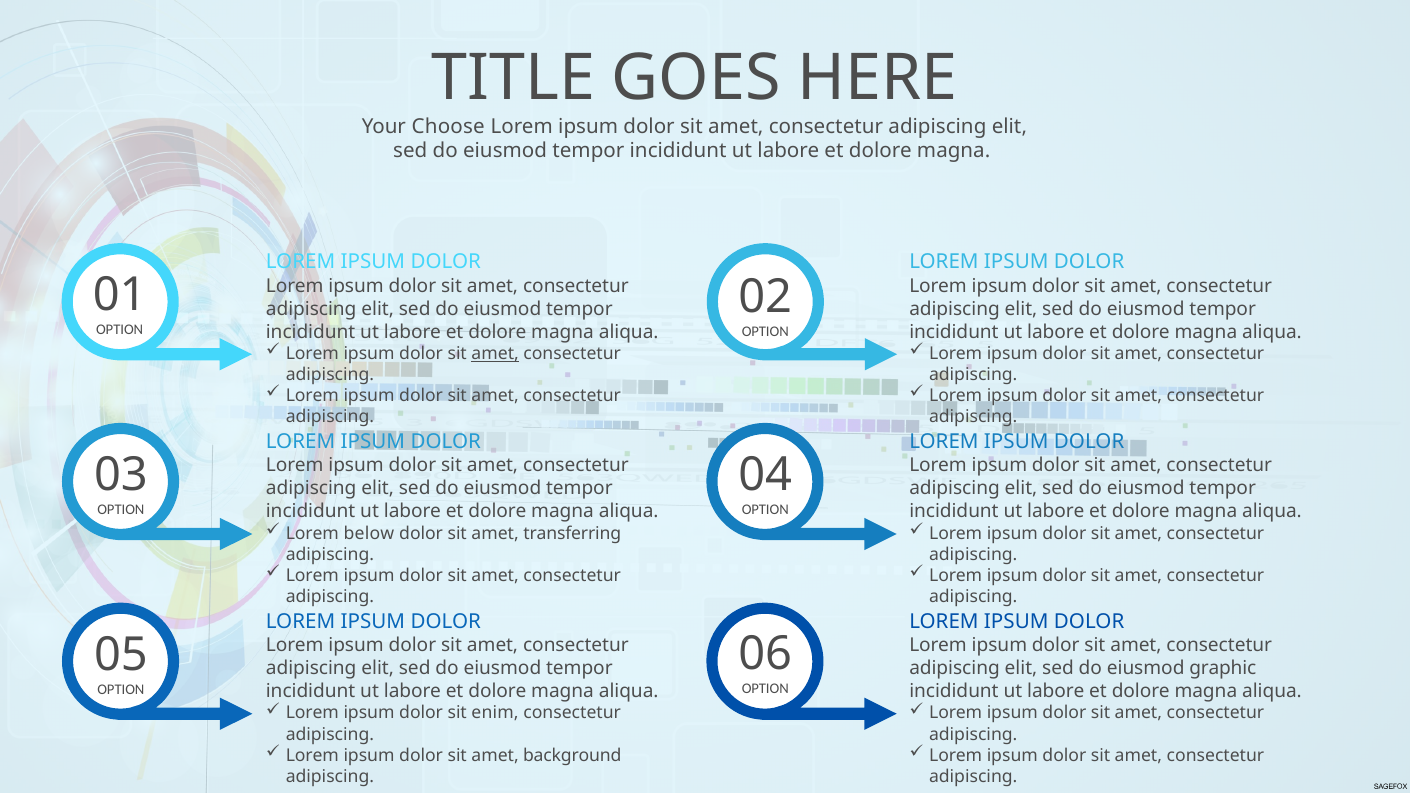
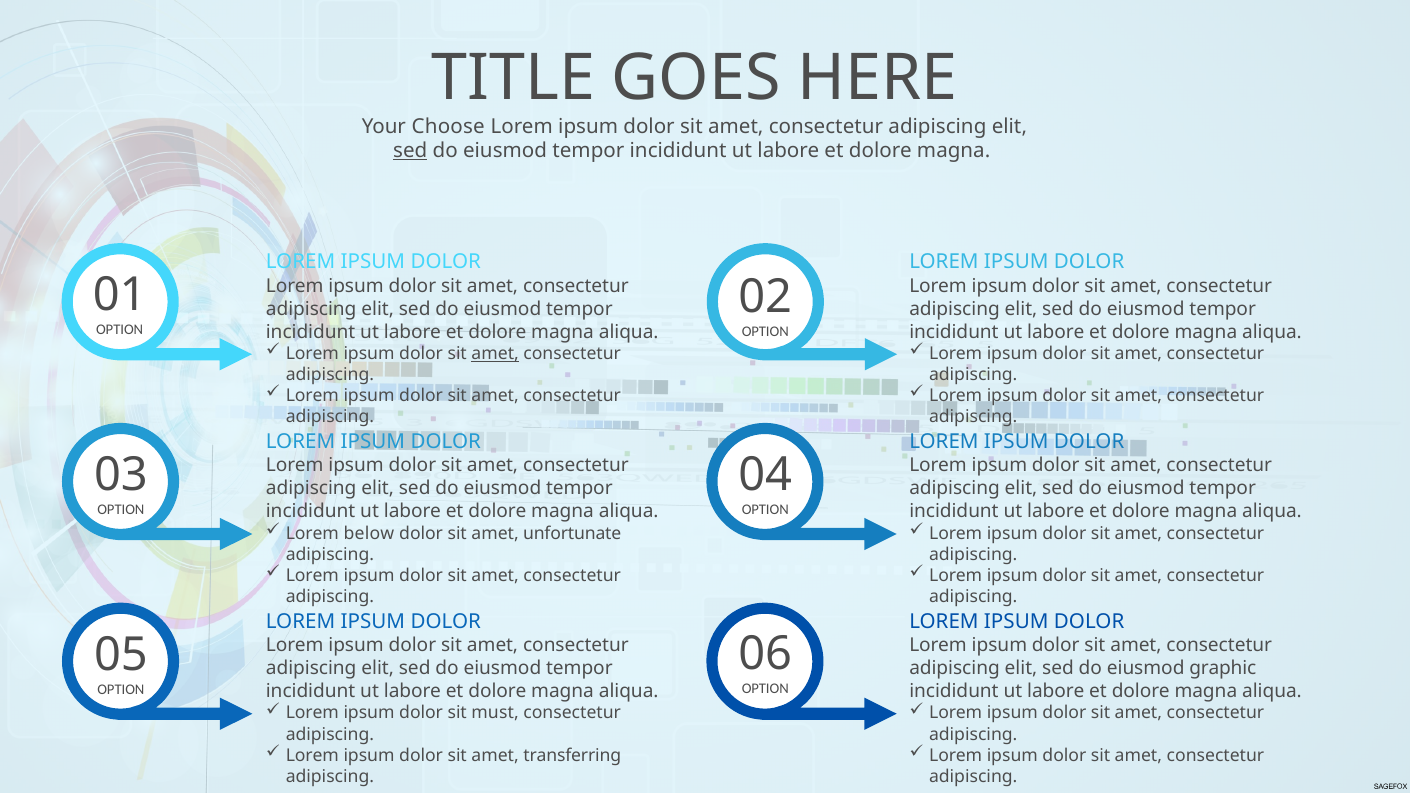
sed underline: none -> present (410, 151)
transferring: transferring -> unfortunate (572, 533)
enim: enim -> must (495, 713)
background: background -> transferring (572, 756)
